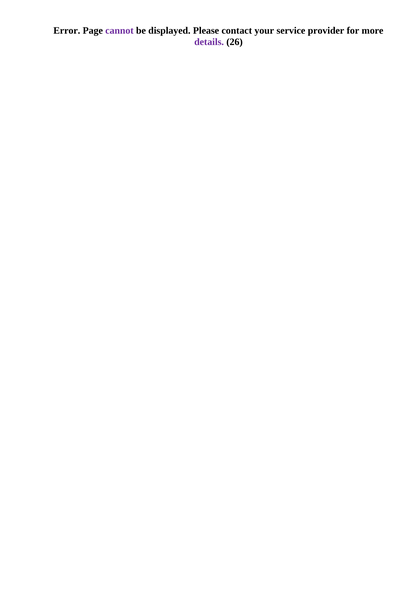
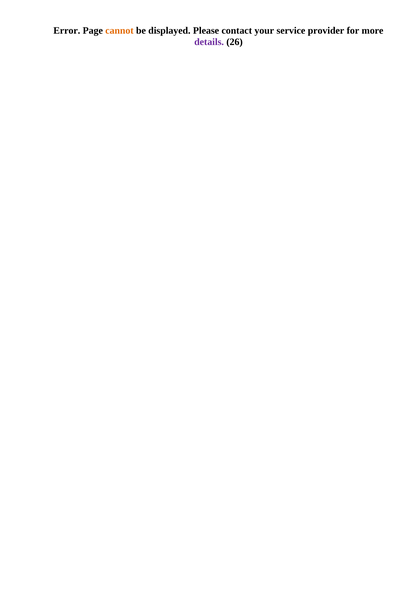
cannot colour: purple -> orange (119, 31)
